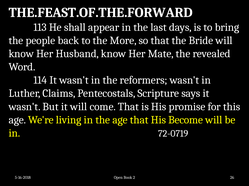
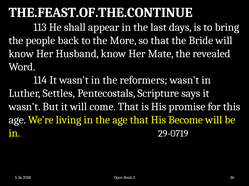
THE.FEAST.OF.THE.FORWARD: THE.FEAST.OF.THE.FORWARD -> THE.FEAST.OF.THE.CONTINUE (101, 13)
Claims: Claims -> Settles (59, 94)
72-0719: 72-0719 -> 29-0719 (173, 134)
